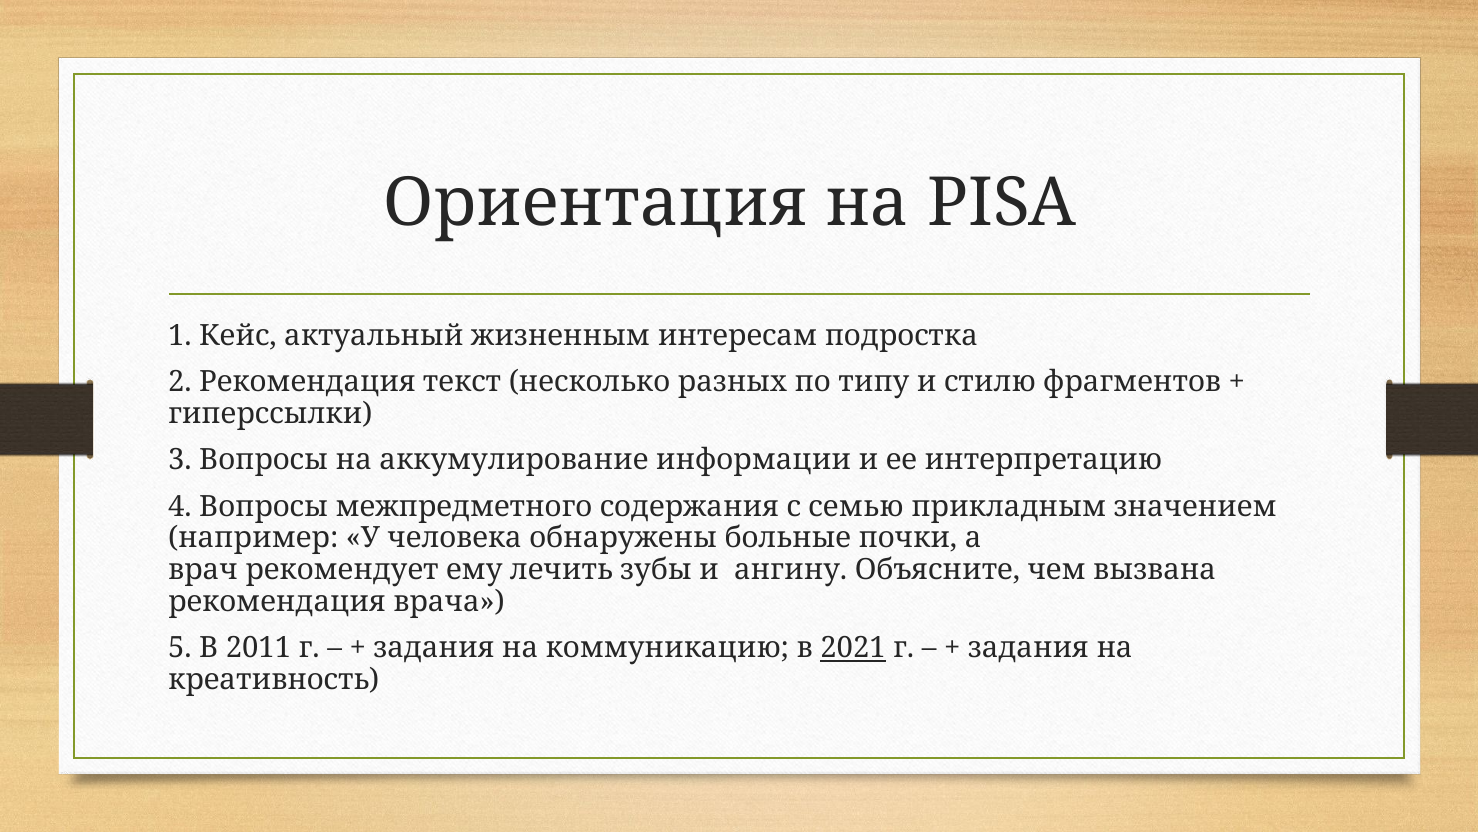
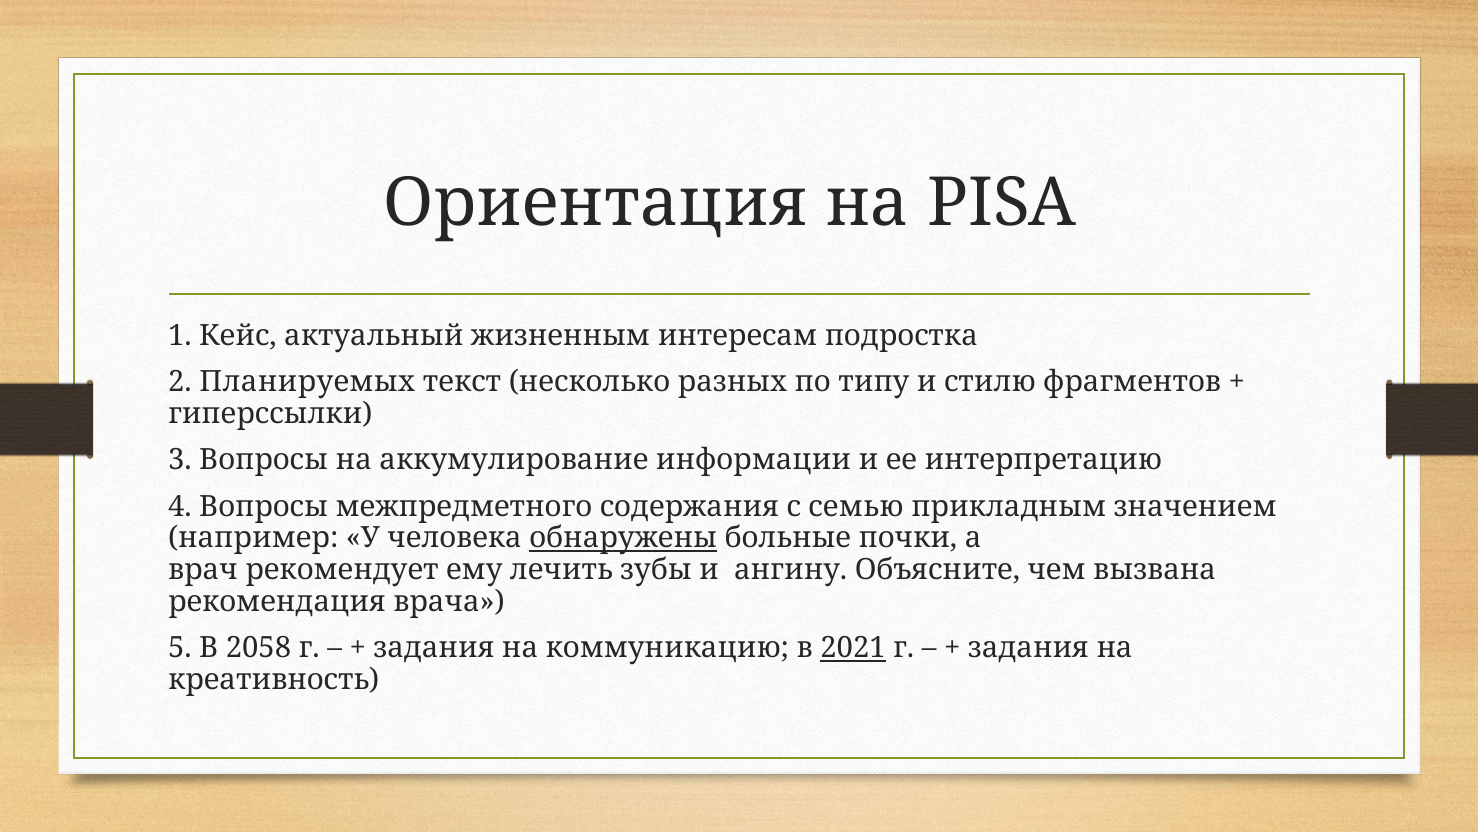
2 Рекомендация: Рекомендация -> Планируемых (307, 382)
обнаружены underline: none -> present (623, 538)
2011: 2011 -> 2058 (258, 648)
